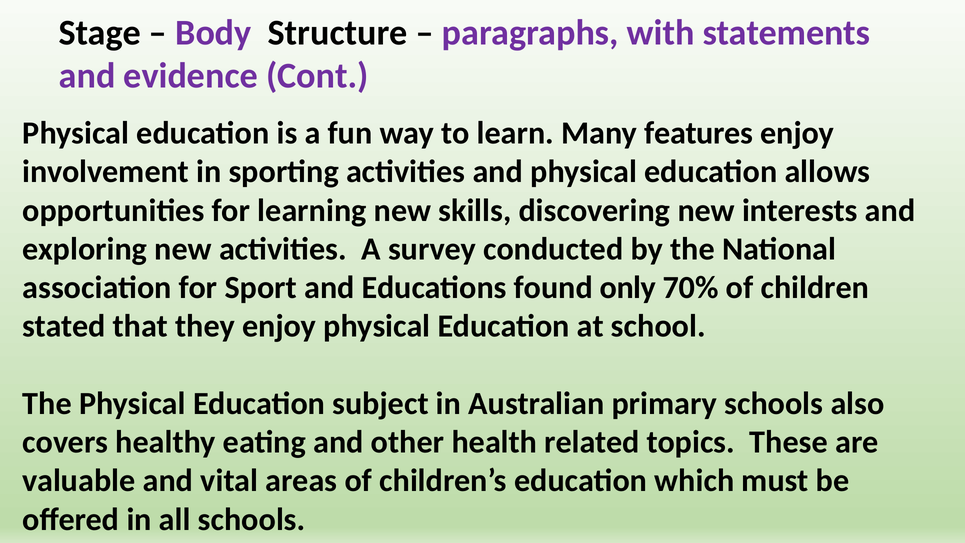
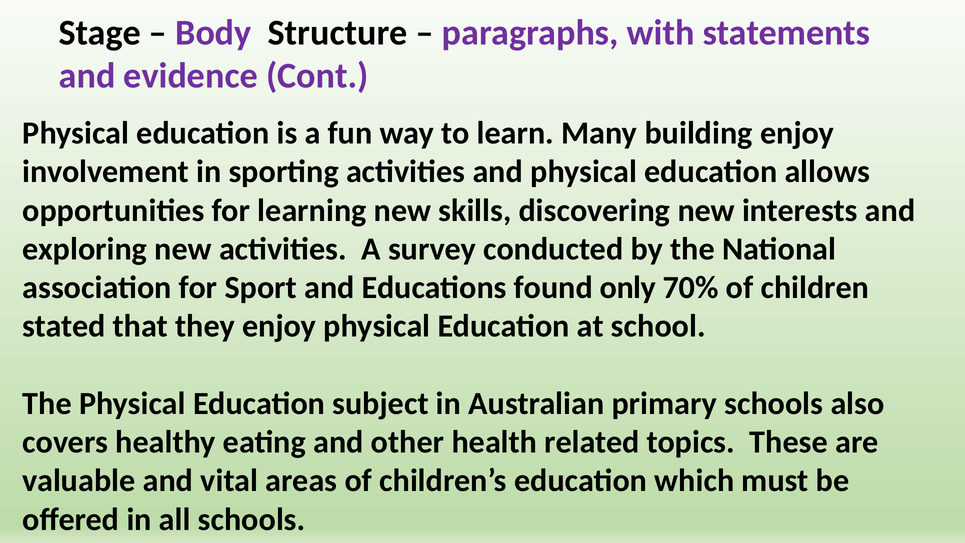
features: features -> building (699, 133)
